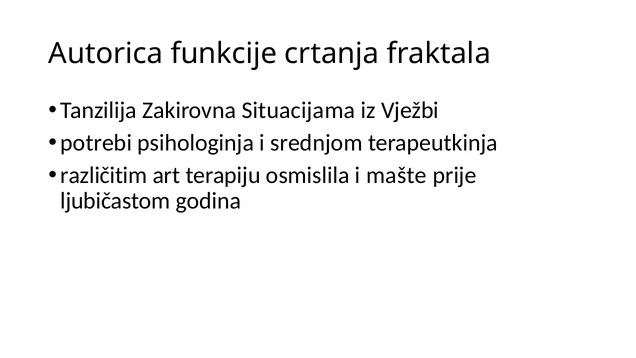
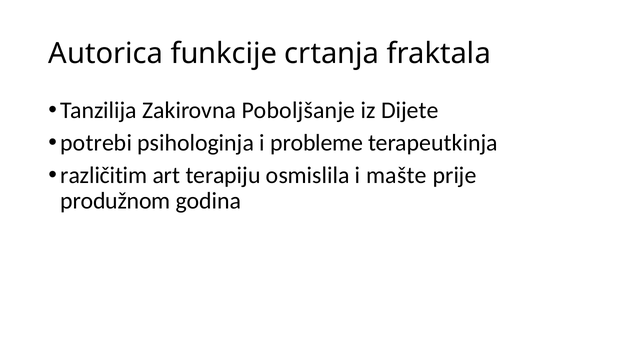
Situacijama: Situacijama -> Poboljšanje (298, 110)
Vježbi: Vježbi -> Dijete (410, 110)
srednjom: srednjom -> probleme (317, 143)
ljubičastom: ljubičastom -> produžnom (115, 201)
